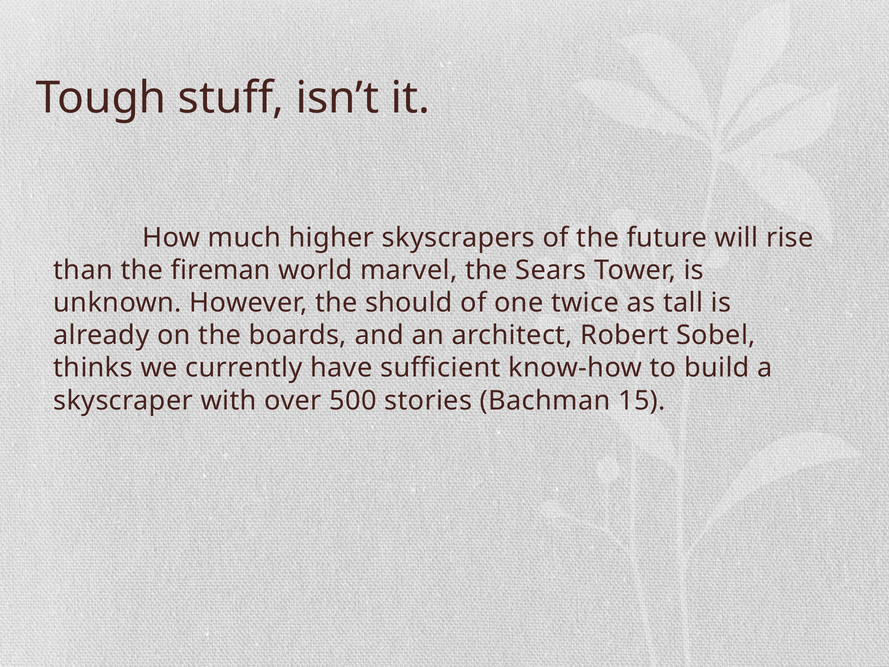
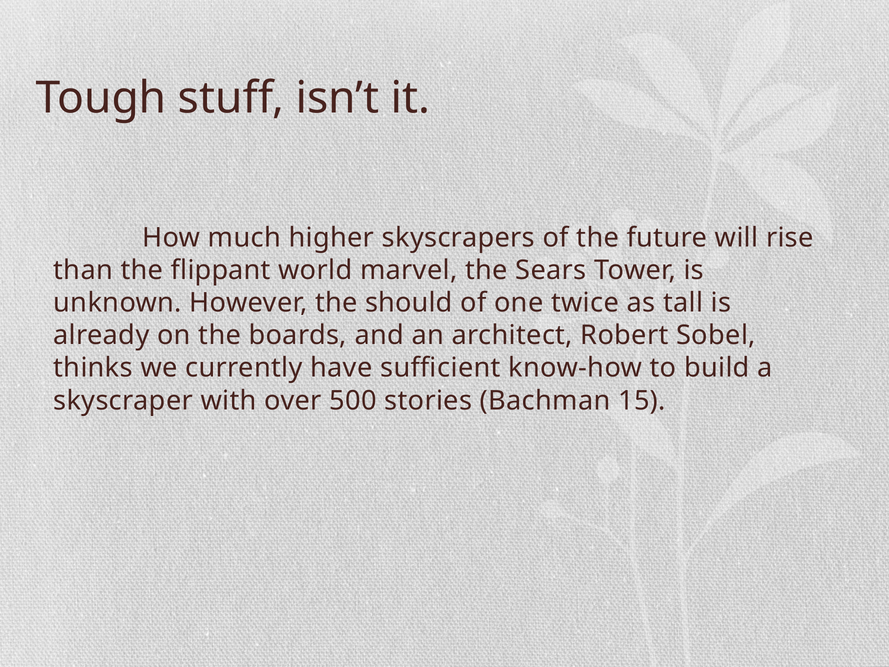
fireman: fireman -> flippant (221, 270)
